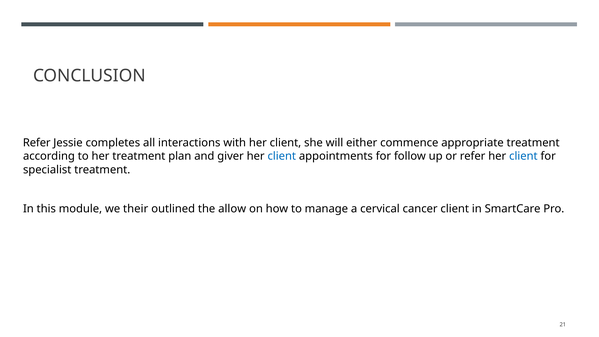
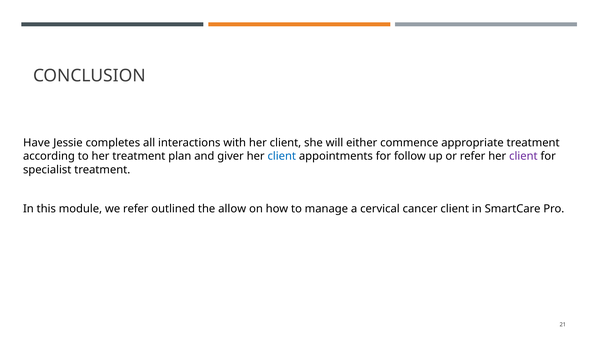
Refer: Refer -> Have (37, 143)
client colour: blue -> purple (523, 156)
we their: their -> refer (136, 209)
